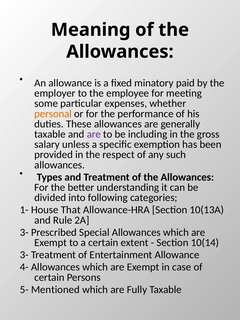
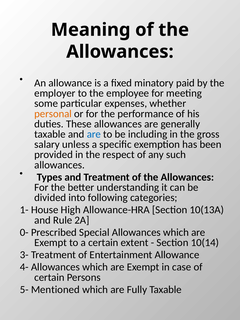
are colour: purple -> blue (94, 134)
That: That -> High (71, 210)
3-: 3- -> 0- (24, 232)
